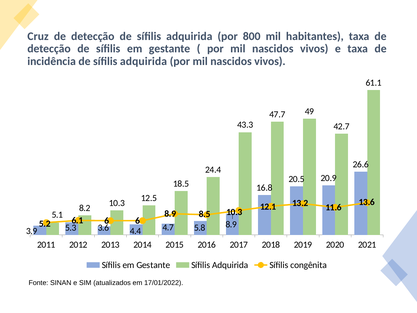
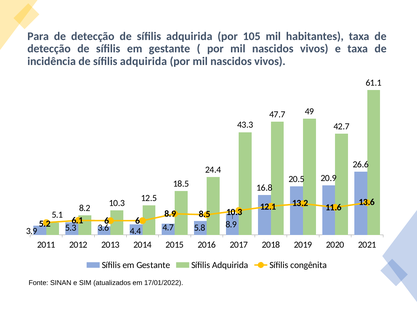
Cruz: Cruz -> Para (38, 36)
800: 800 -> 105 (252, 36)
